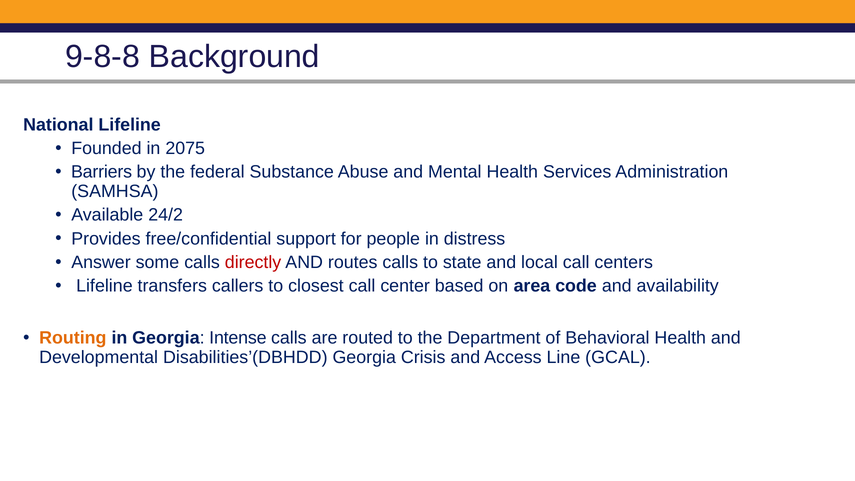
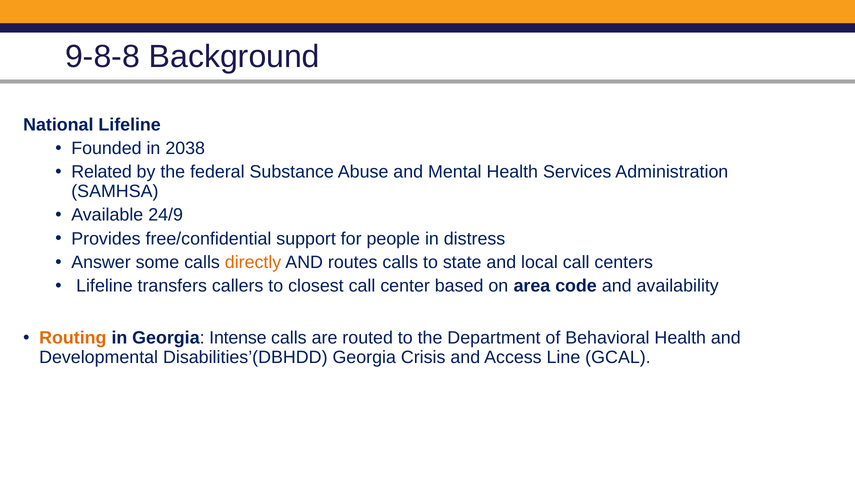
2075: 2075 -> 2038 (185, 148)
Barriers: Barriers -> Related (102, 172)
24/2: 24/2 -> 24/9 (166, 215)
directly colour: red -> orange (253, 262)
